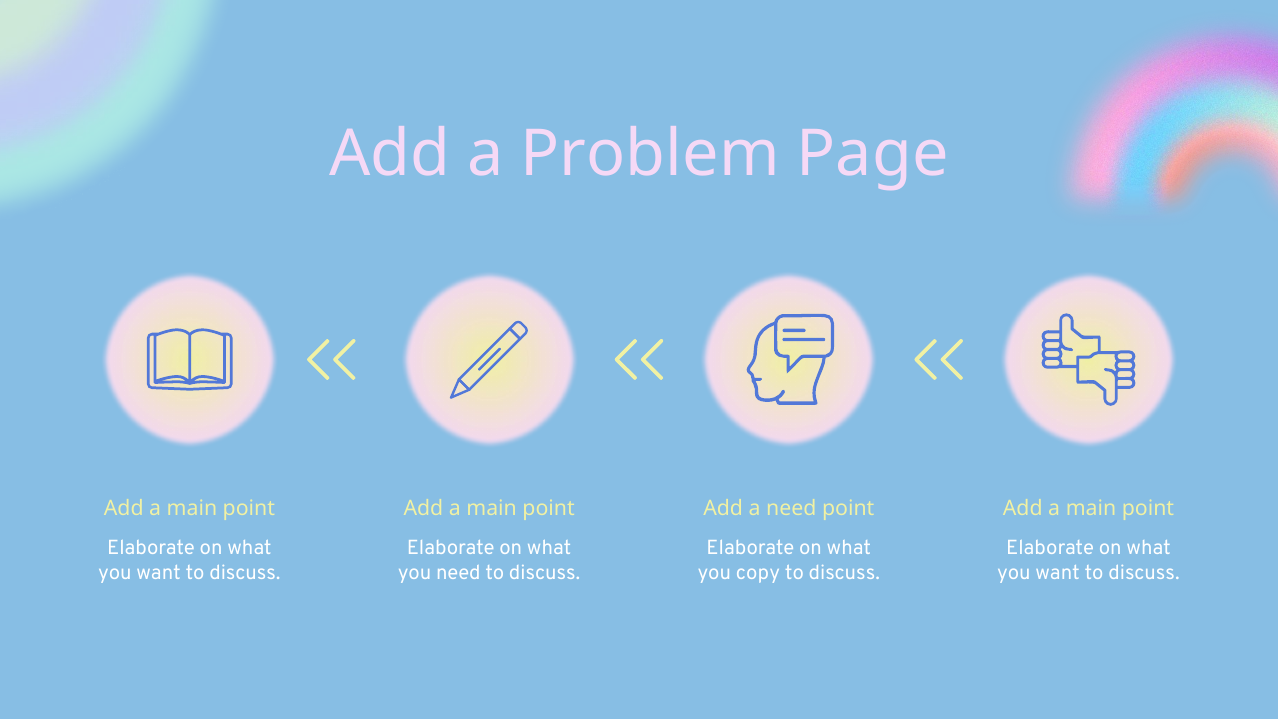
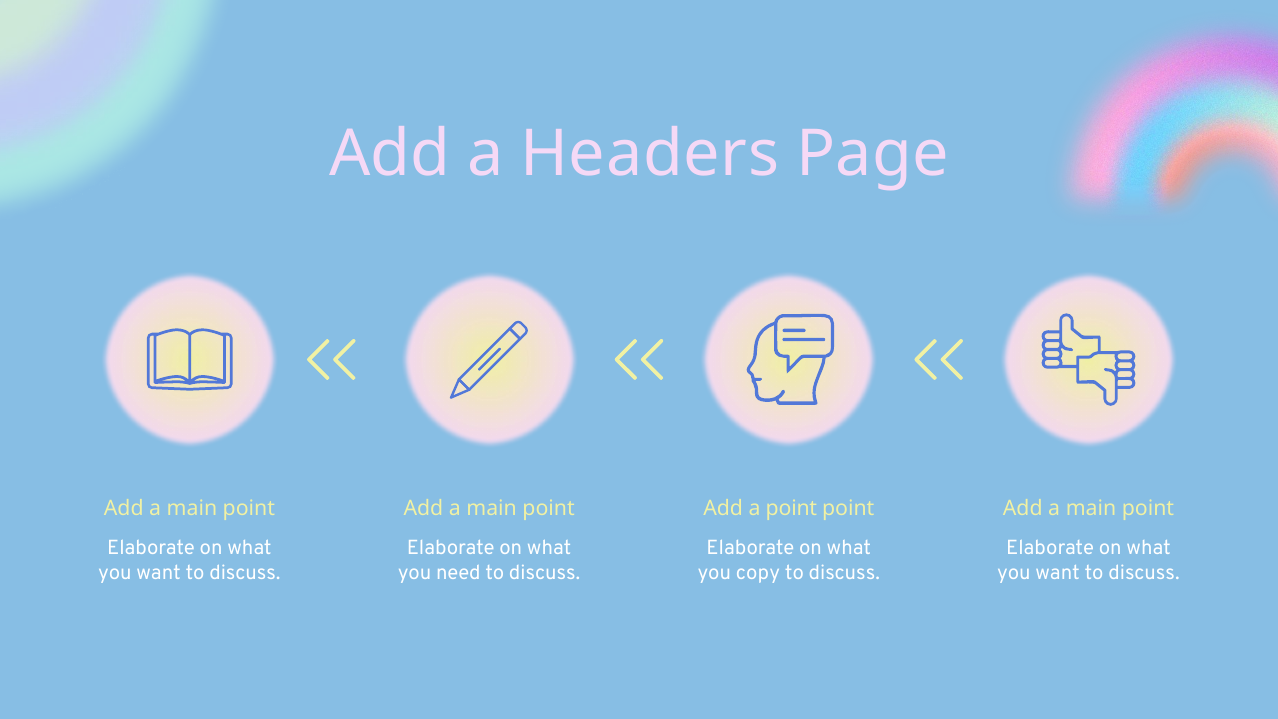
Problem: Problem -> Headers (650, 154)
a need: need -> point (791, 508)
